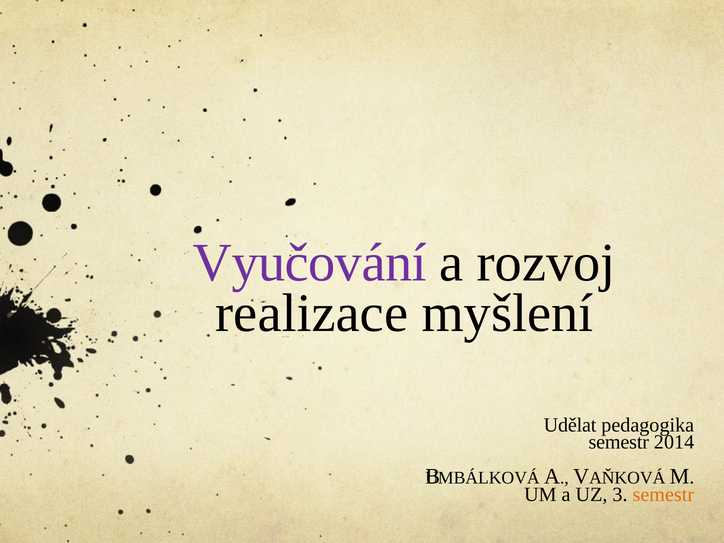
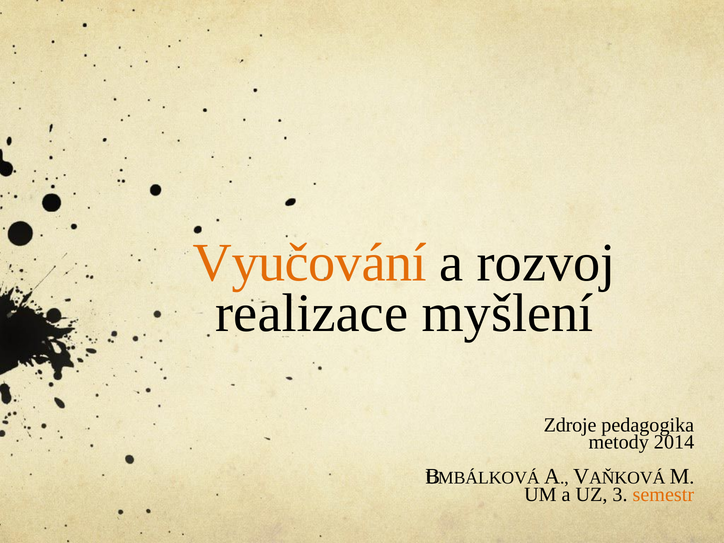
Vyučování colour: purple -> orange (310, 263)
Udělat: Udělat -> Zdroje (570, 425)
semestr: semestr -> metody (619, 442)
